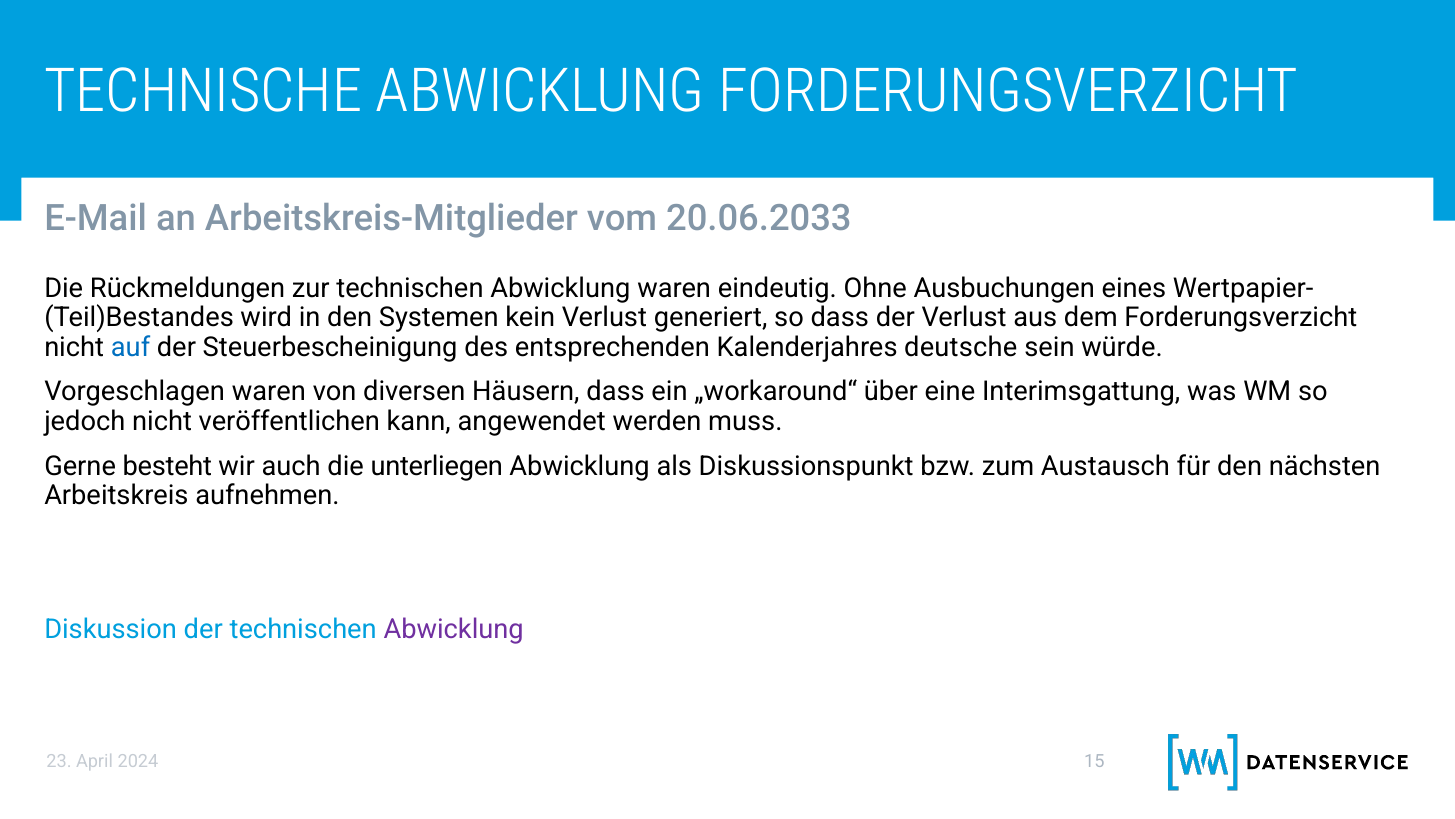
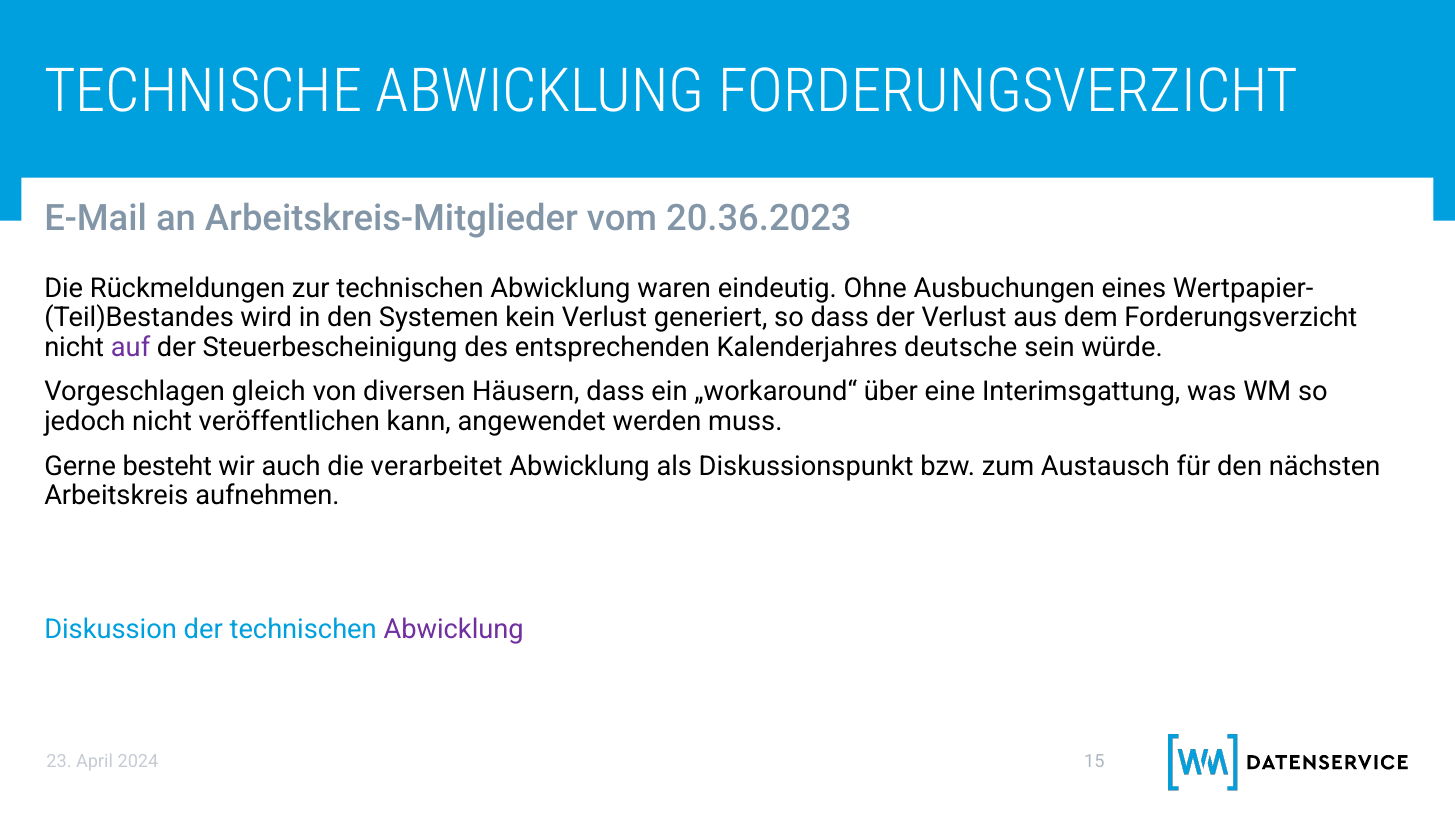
20.06.2033: 20.06.2033 -> 20.36.2023 (759, 219)
auf colour: blue -> purple (131, 347)
Vorgeschlagen waren: waren -> gleich (269, 392)
unterliegen: unterliegen -> verarbeitet (437, 466)
